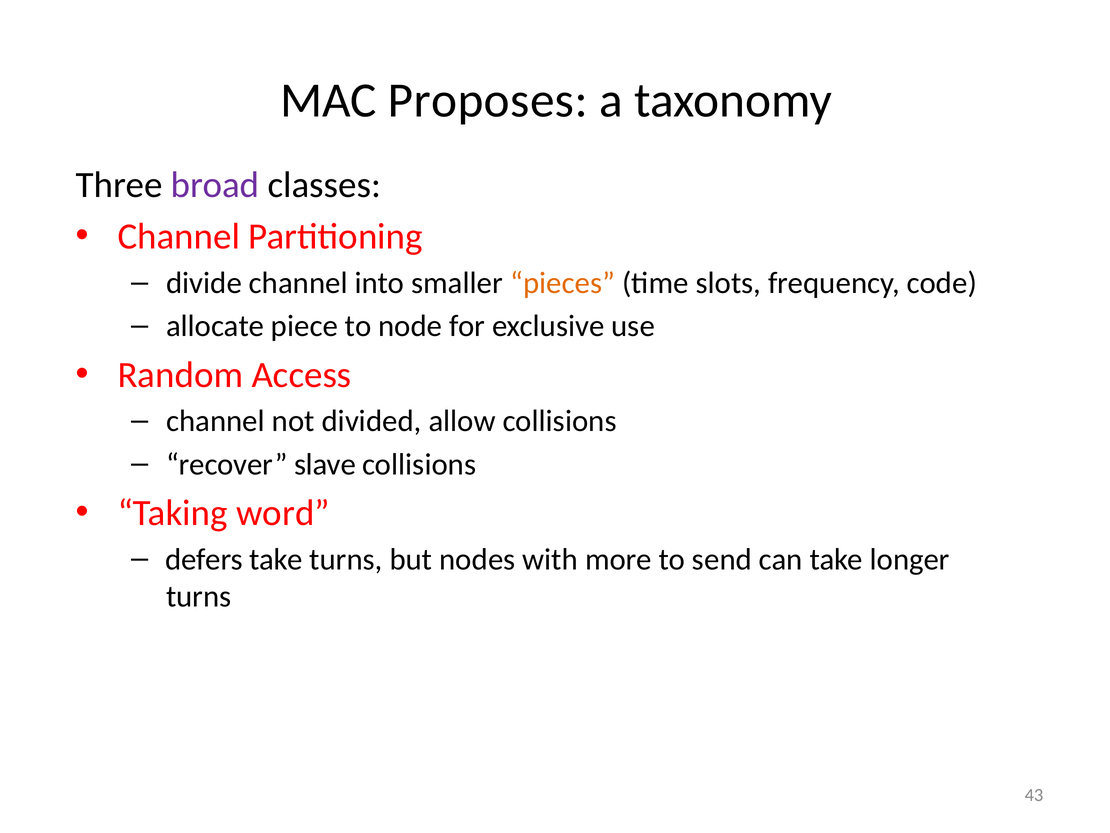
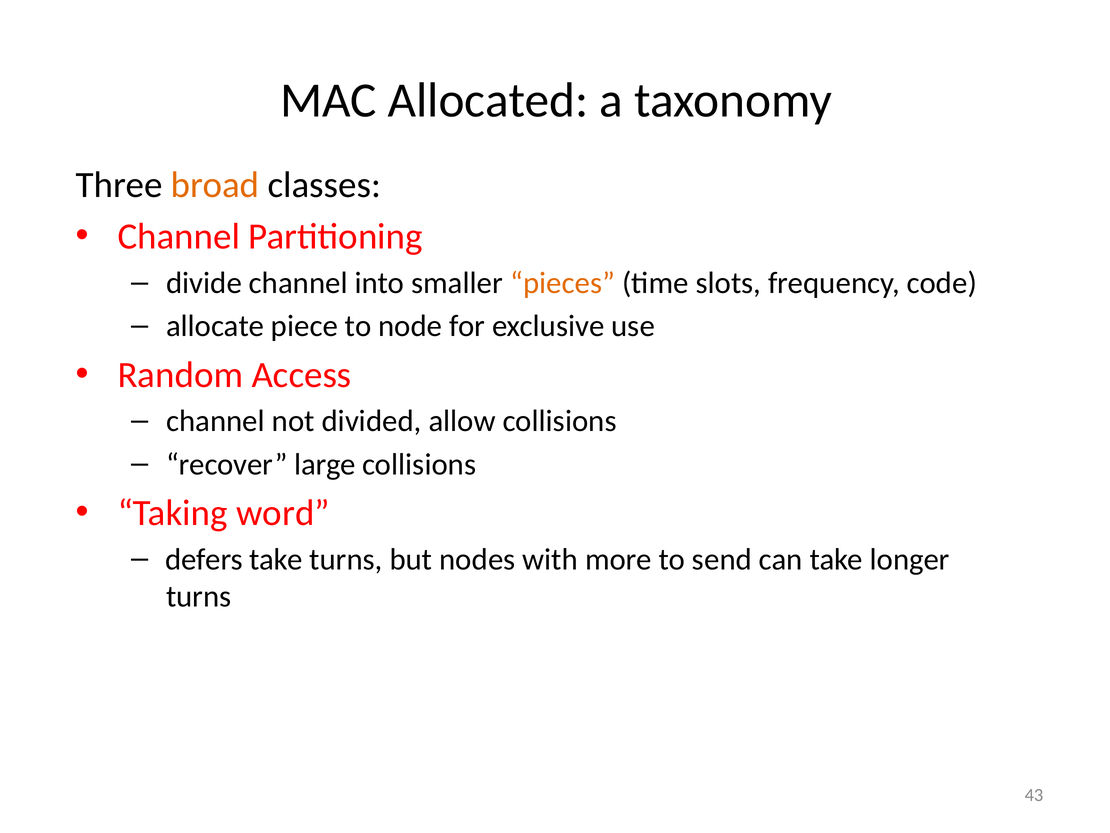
Proposes: Proposes -> Allocated (488, 101)
broad colour: purple -> orange (215, 185)
slave: slave -> large (325, 464)
